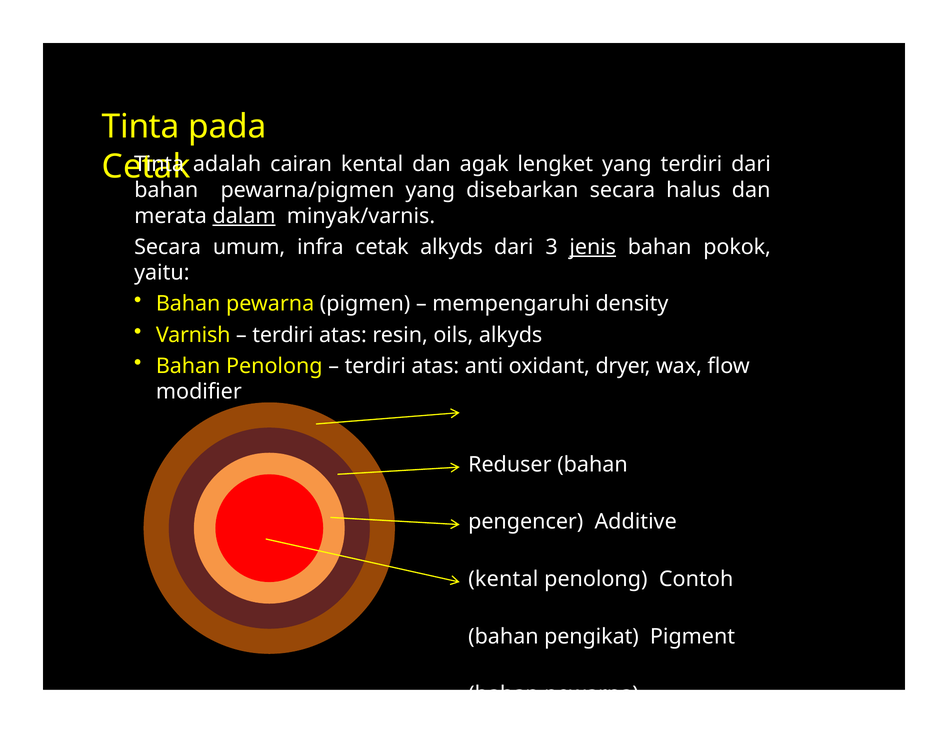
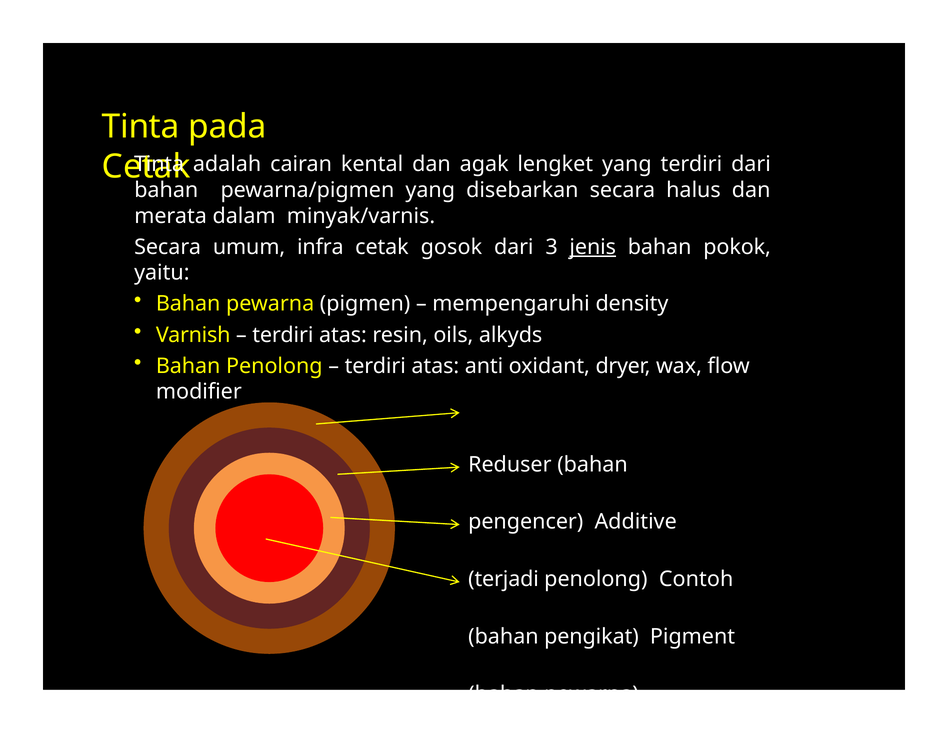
dalam underline: present -> none (244, 216)
cetak alkyds: alkyds -> gosok (451, 247)
kental: kental -> terjadi (504, 579)
